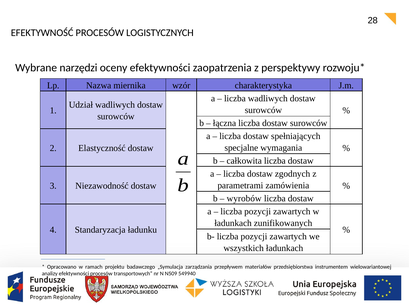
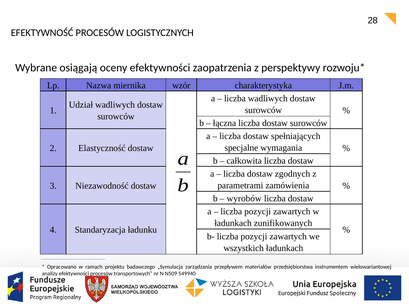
narzędzi: narzędzi -> osiągają (78, 68)
